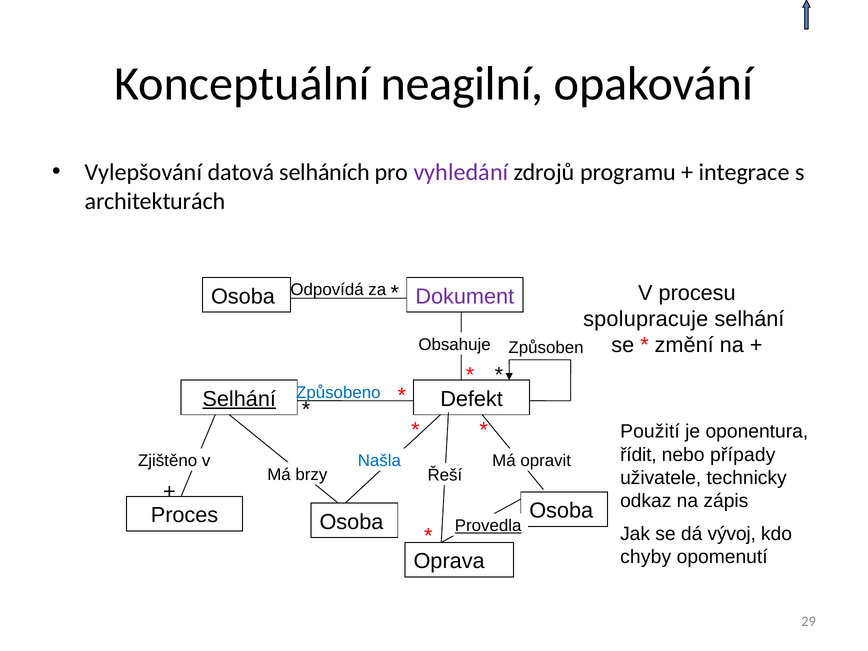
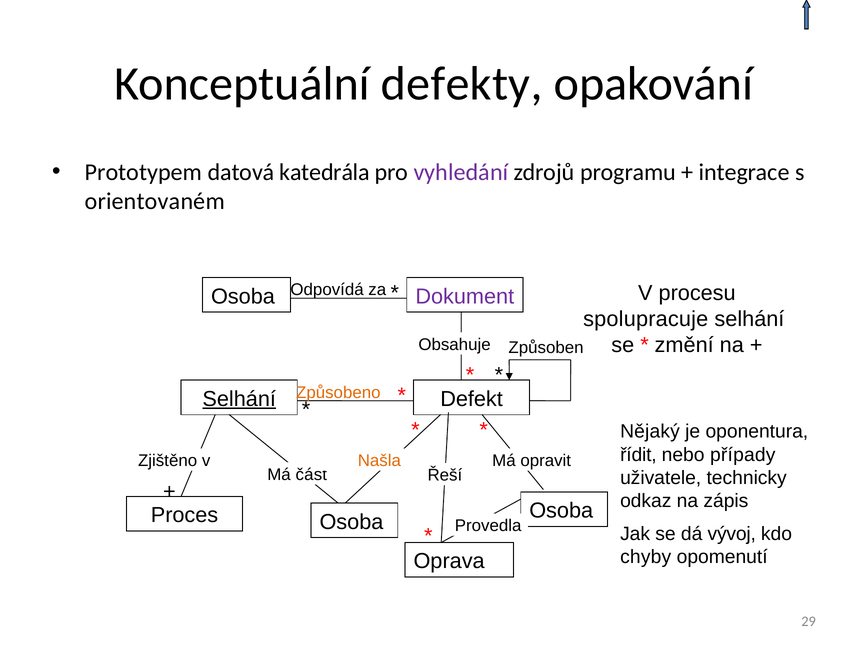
neagilní: neagilní -> defekty (462, 84)
Vylepšování: Vylepšování -> Prototypem (143, 172)
selháních: selháních -> katedrála (325, 172)
architekturách: architekturách -> orientovaném (155, 201)
Způsobeno colour: blue -> orange (338, 393)
Použití: Použití -> Nějaký (650, 432)
Našla colour: blue -> orange (379, 461)
brzy: brzy -> část (311, 475)
Provedla underline: present -> none (488, 526)
